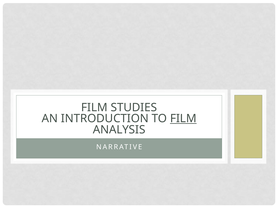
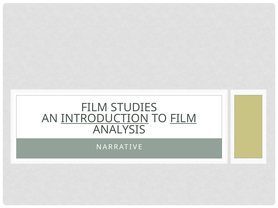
INTRODUCTION underline: none -> present (105, 119)
